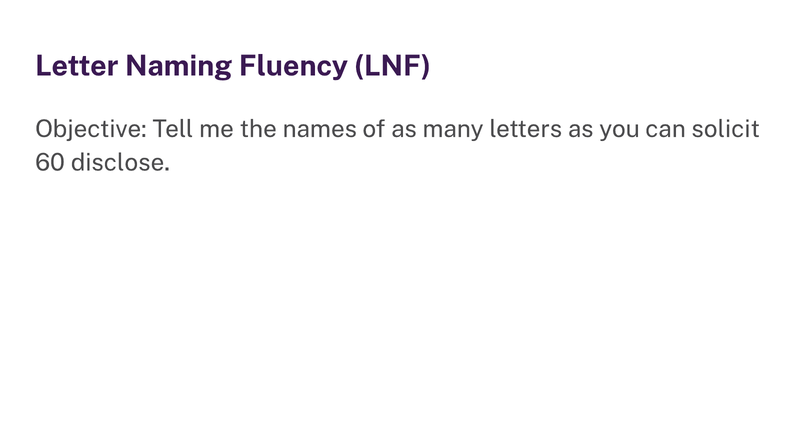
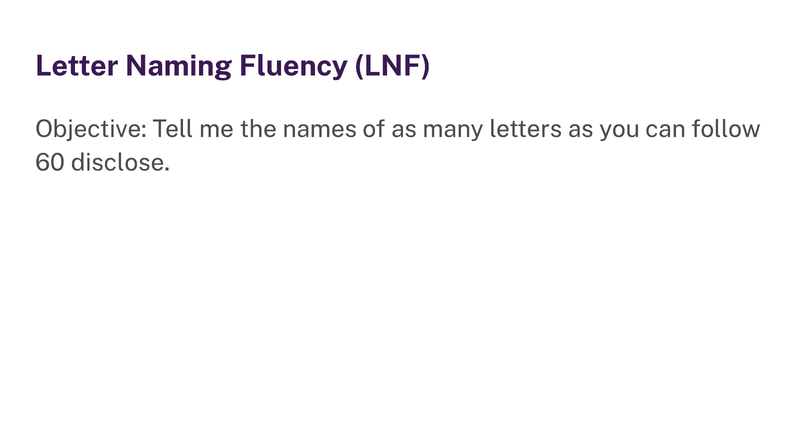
solicit: solicit -> follow (726, 129)
